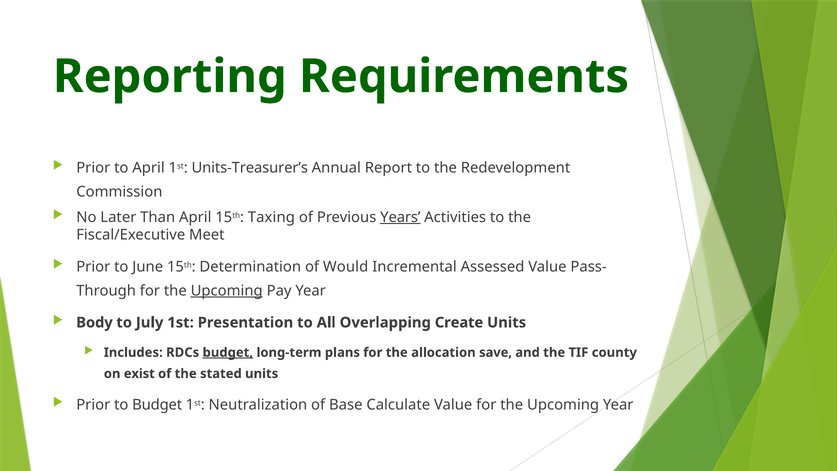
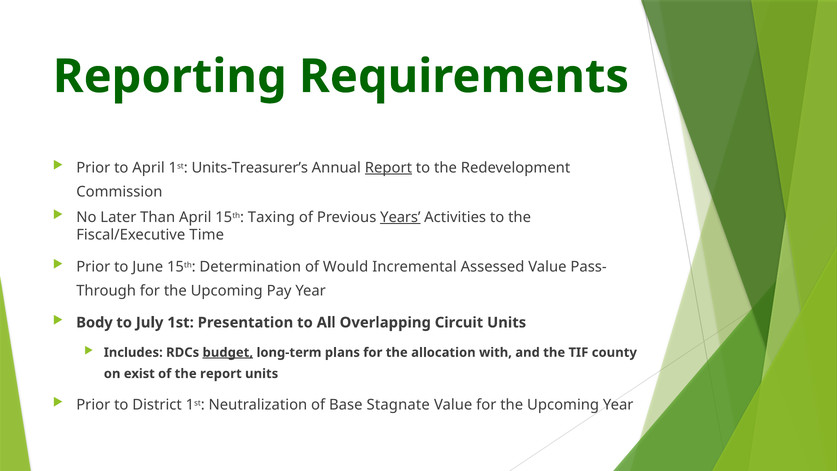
Report underline: none -> present (388, 168)
Meet: Meet -> Time (207, 235)
Upcoming underline: present -> none (227, 291)
Create: Create -> Circuit (459, 322)
save: save -> with (496, 352)
the stated: stated -> report (221, 374)
to Budget: Budget -> District (157, 404)
Calculate: Calculate -> Stagnate (398, 404)
